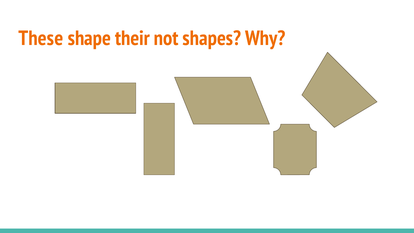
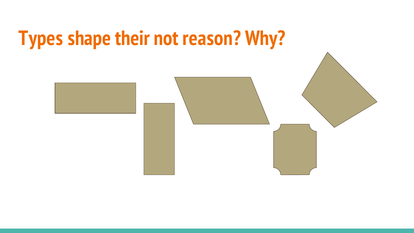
These: These -> Types (41, 38)
shapes: shapes -> reason (212, 38)
